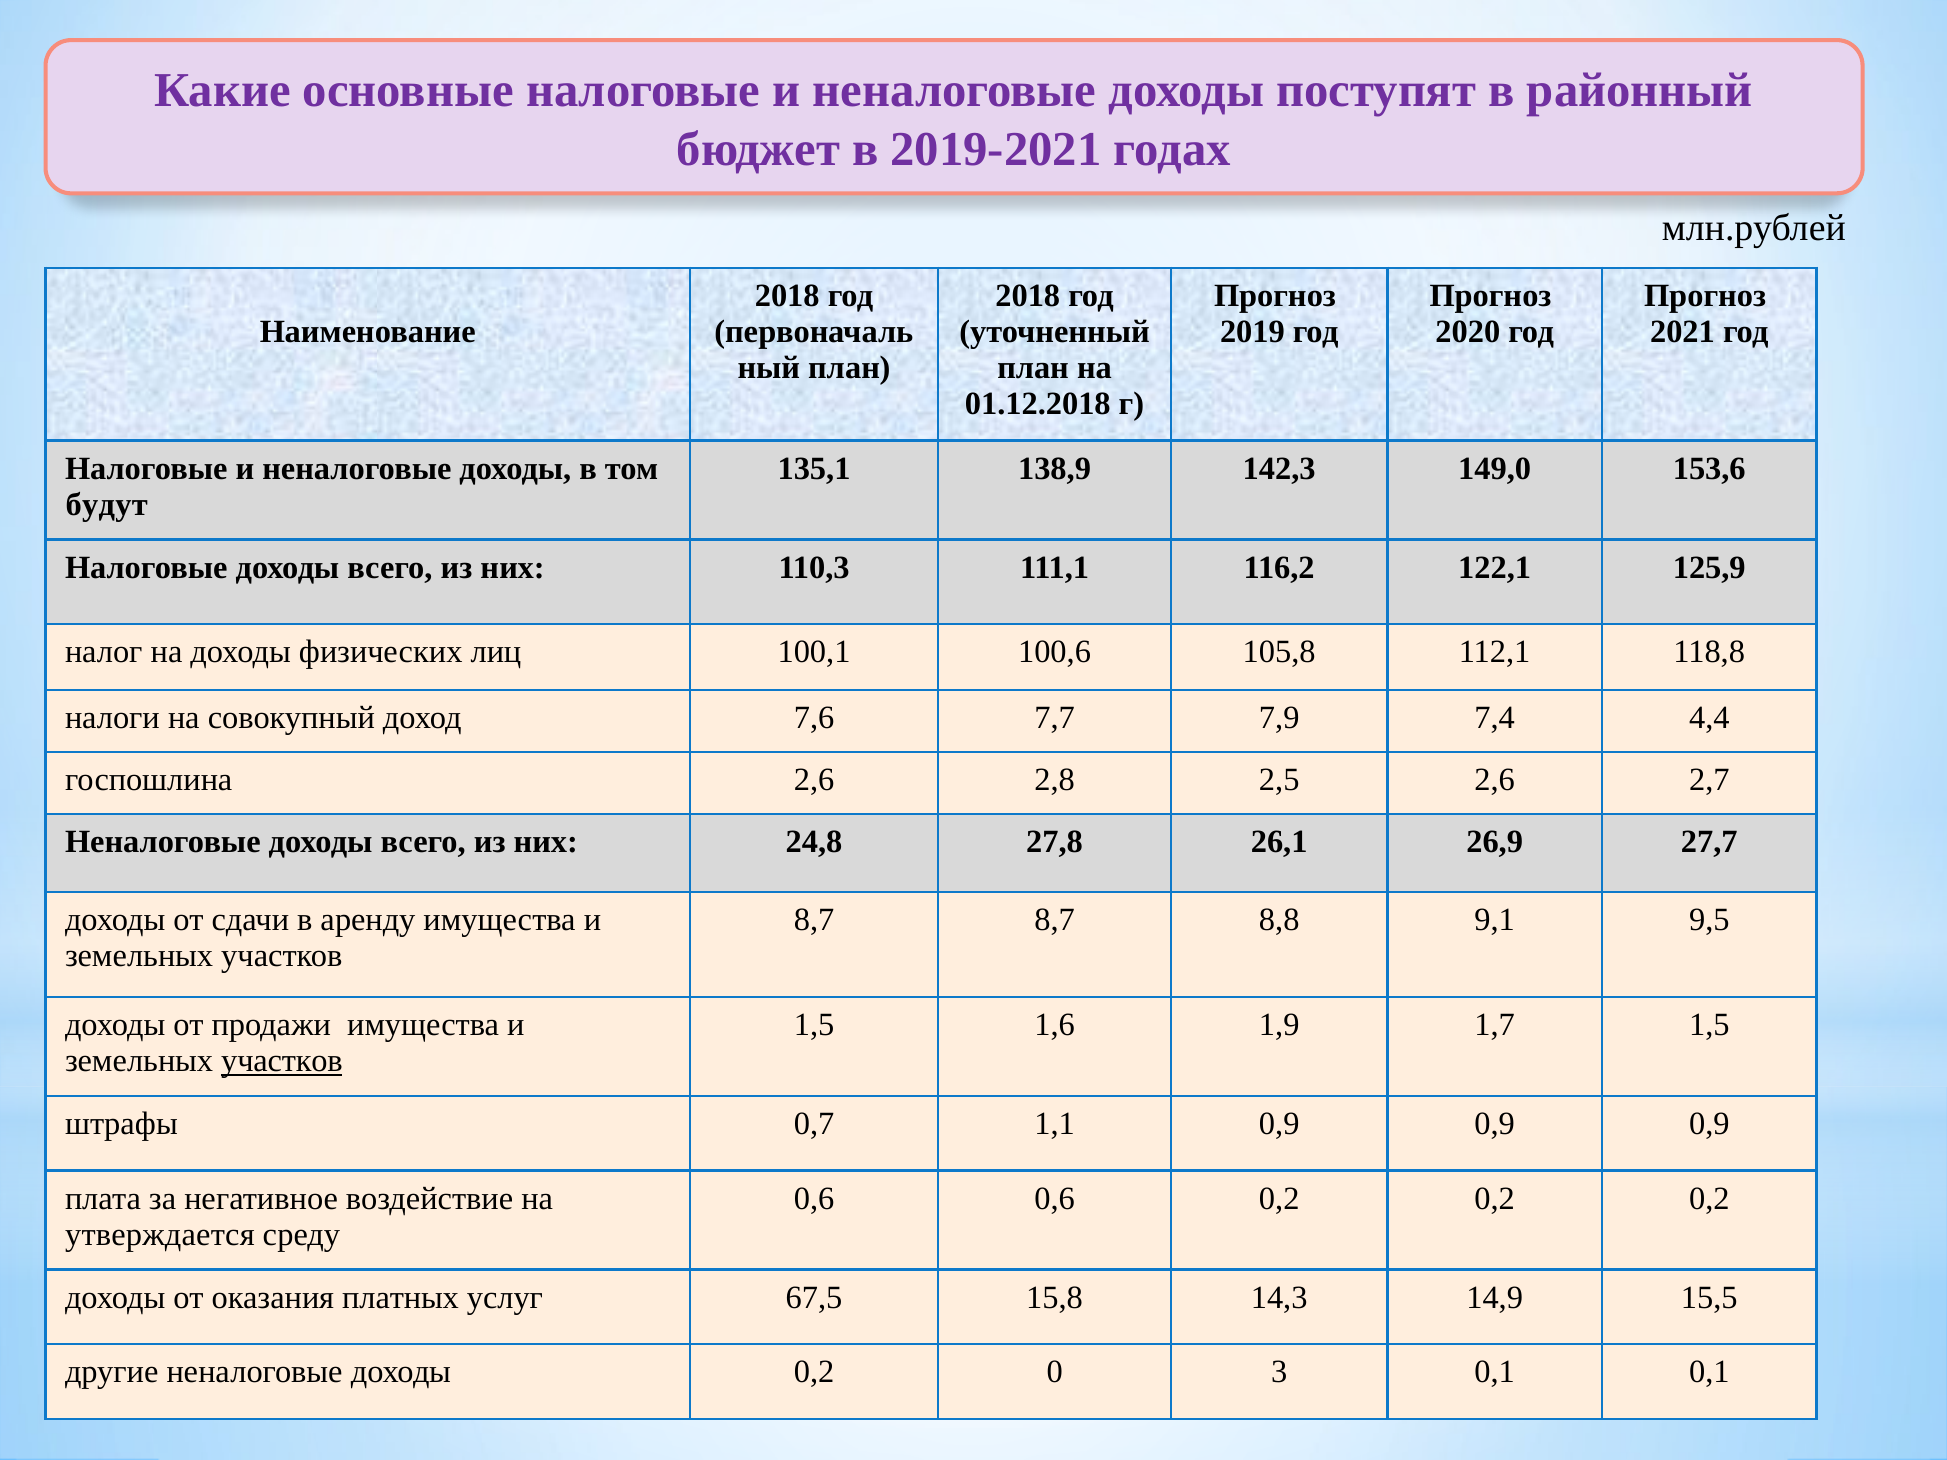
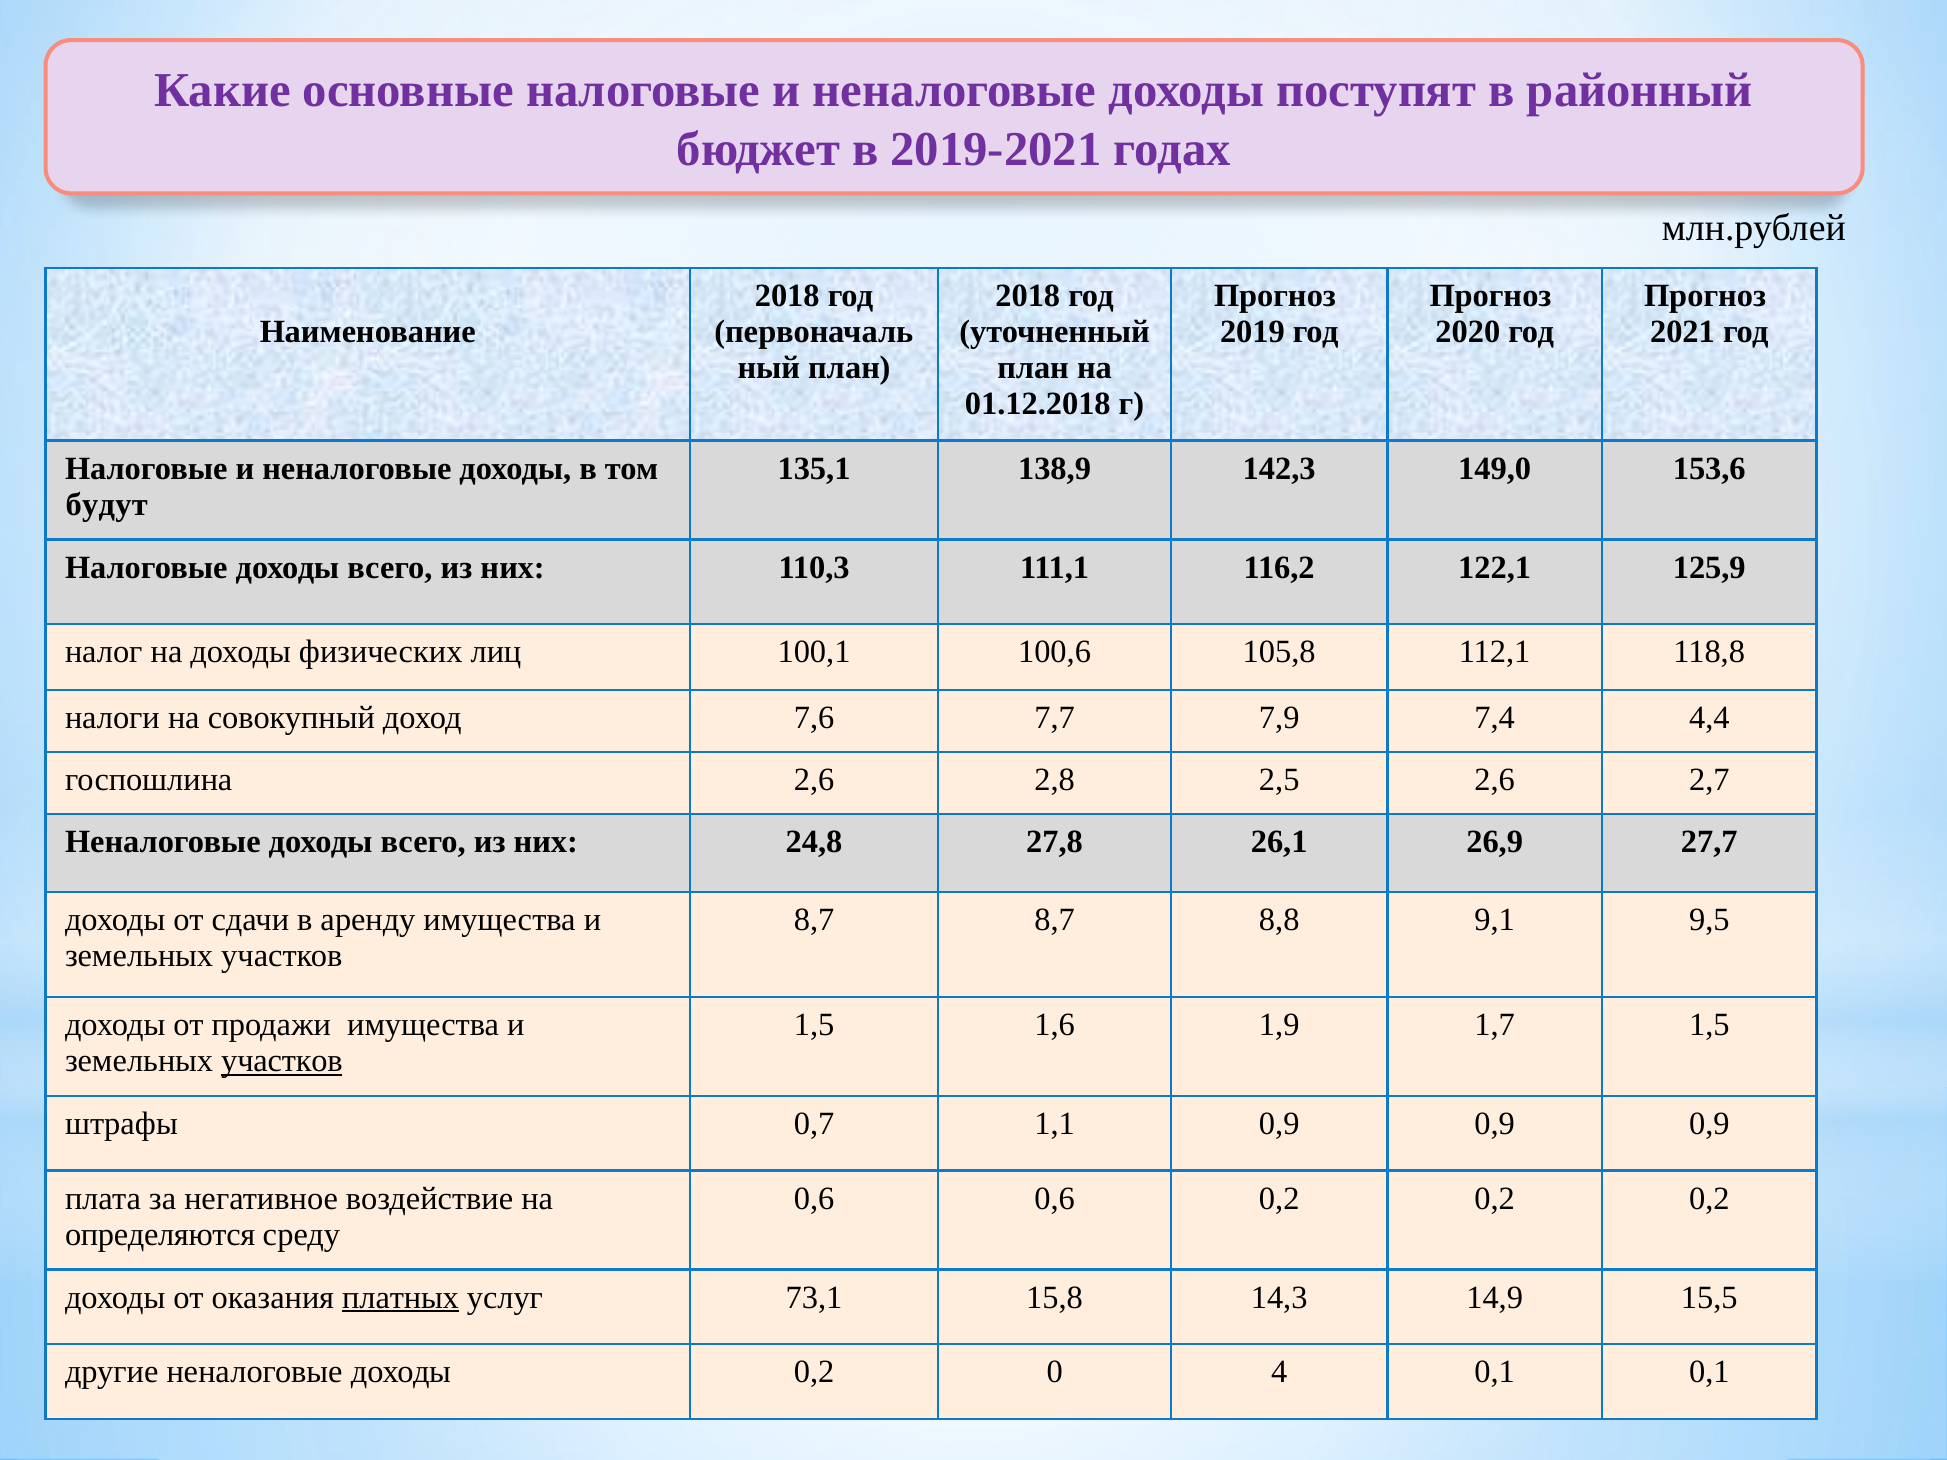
утверждается: утверждается -> определяются (160, 1235)
платных underline: none -> present (401, 1298)
67,5: 67,5 -> 73,1 (814, 1298)
3: 3 -> 4 (1279, 1372)
